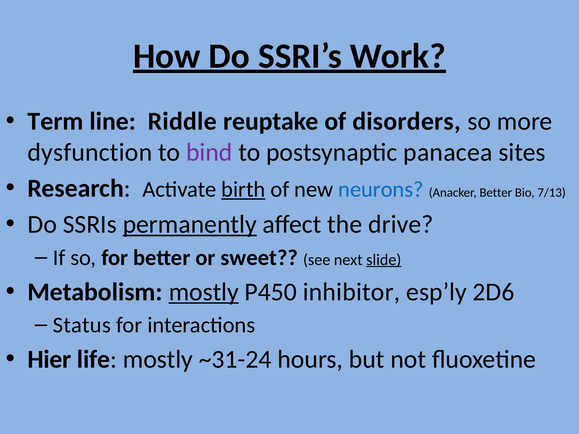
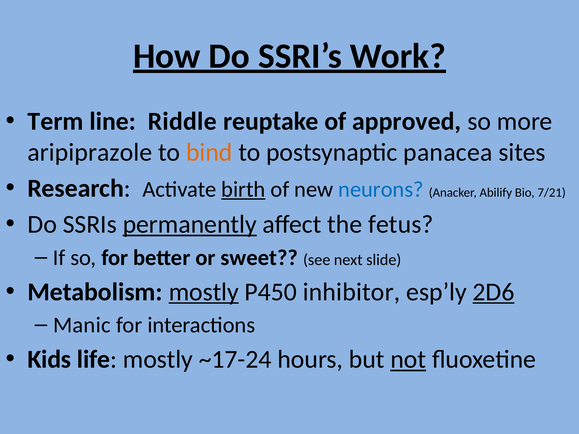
disorders: disorders -> approved (407, 121)
dysfunction: dysfunction -> aripiprazole (90, 152)
bind colour: purple -> orange (209, 152)
Anacker Better: Better -> Abilify (496, 193)
7/13: 7/13 -> 7/21 (552, 193)
drive: drive -> fetus (401, 225)
slide underline: present -> none (384, 260)
2D6 underline: none -> present (494, 292)
Status: Status -> Manic (82, 325)
Hier: Hier -> Kids (49, 360)
~31-24: ~31-24 -> ~17-24 (235, 360)
not underline: none -> present (408, 360)
